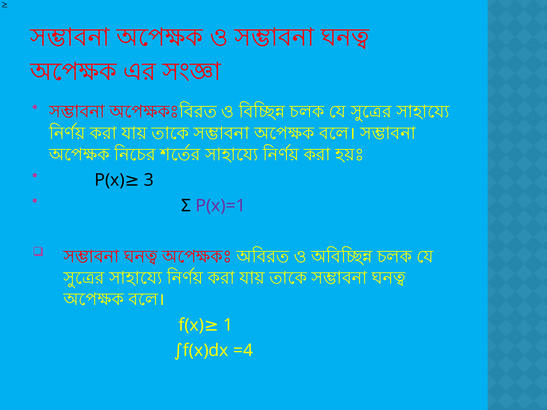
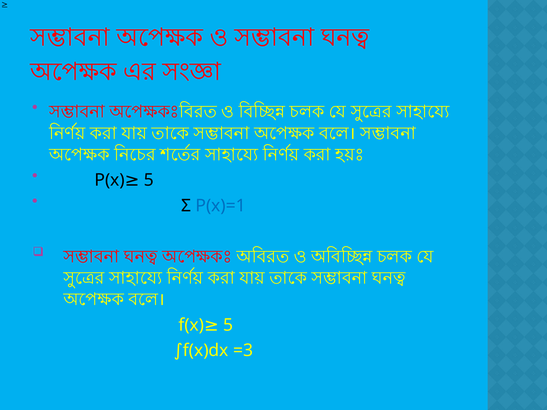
3: 3 -> 5 (149, 180)
P(x)=1 colour: purple -> blue (221, 206)
1: 1 -> 5 (228, 325)
=4: =4 -> =3 (243, 351)
